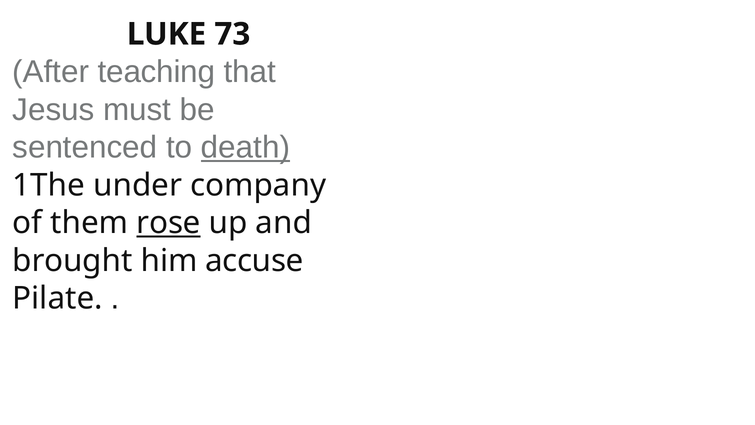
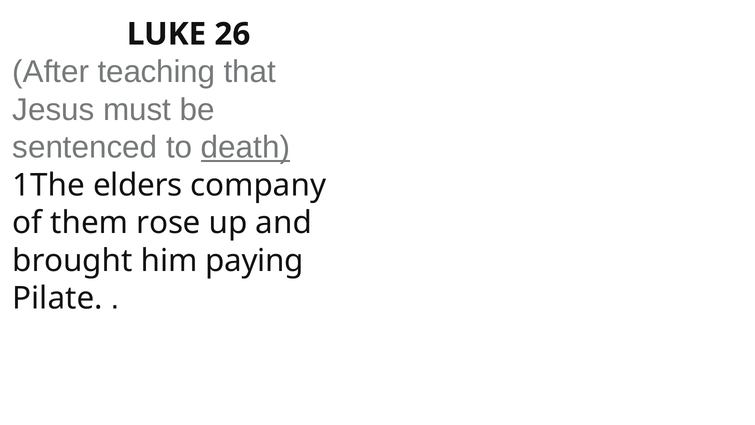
73: 73 -> 26 (232, 34)
under: under -> elders (138, 185)
rose underline: present -> none (168, 223)
accuse: accuse -> paying (254, 261)
